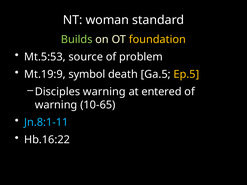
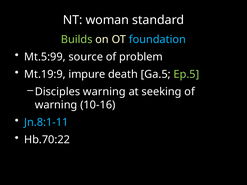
foundation colour: yellow -> light blue (157, 39)
Mt.5:53: Mt.5:53 -> Mt.5:99 (45, 57)
symbol: symbol -> impure (87, 74)
Ep.5 colour: yellow -> light green (186, 74)
entered: entered -> seeking (162, 92)
10-65: 10-65 -> 10-16 (98, 105)
Hb.16:22: Hb.16:22 -> Hb.70:22 (47, 140)
